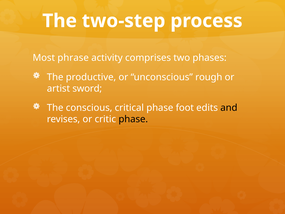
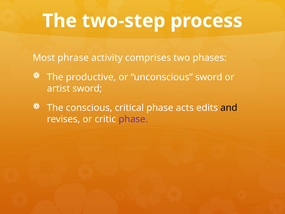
unconscious rough: rough -> sword (209, 77)
foot: foot -> acts (185, 108)
phase colour: black -> purple (133, 119)
